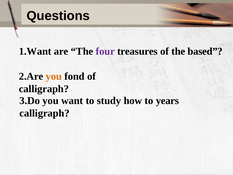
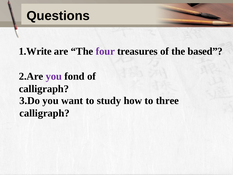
1.Want: 1.Want -> 1.Write (35, 51)
you colour: orange -> purple (54, 76)
years: years -> three (167, 101)
